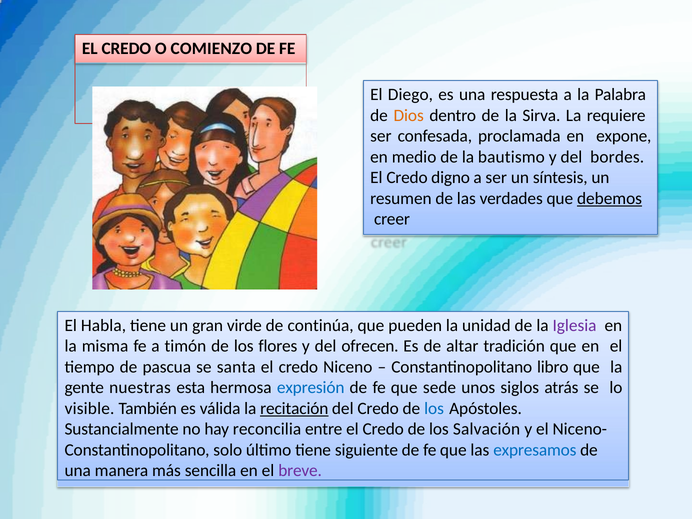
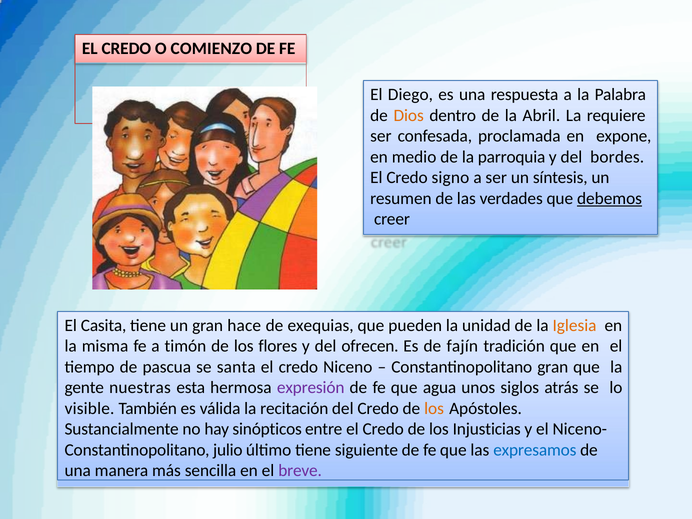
Sirva: Sirva -> Abril (541, 115)
bautismo: bautismo -> parroquia (512, 157)
digno: digno -> signo (450, 178)
Habla: Habla -> Casita (104, 325)
virde: virde -> hace (244, 325)
continúa: continúa -> exequias (321, 325)
Iglesia colour: purple -> orange (575, 325)
altar: altar -> fajín (462, 346)
Constantinopolitano libro: libro -> gran (553, 367)
expresión colour: blue -> purple (311, 388)
sede: sede -> agua (440, 388)
recitación underline: present -> none (294, 408)
los colour: blue -> orange (434, 408)
reconcilia: reconcilia -> sinópticos (267, 429)
Salvación: Salvación -> Injusticias (487, 429)
solo: solo -> julio (228, 450)
